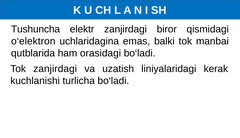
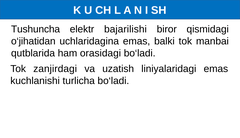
elektr zanjirdagi: zanjirdagi -> bajarilishi (125, 29)
o‘elektron: o‘elektron -> o‘jihatidan (33, 41)
liniyalaridagi kerak: kerak -> emas (216, 69)
